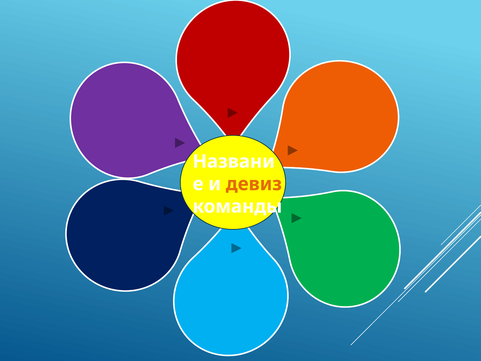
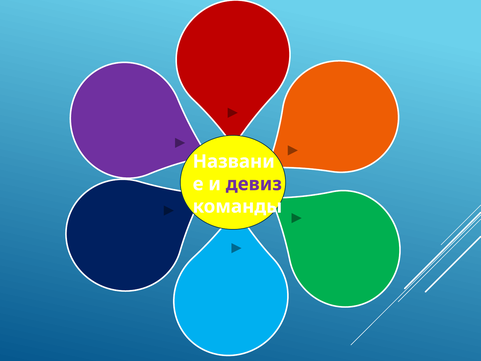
девиз colour: orange -> purple (254, 184)
